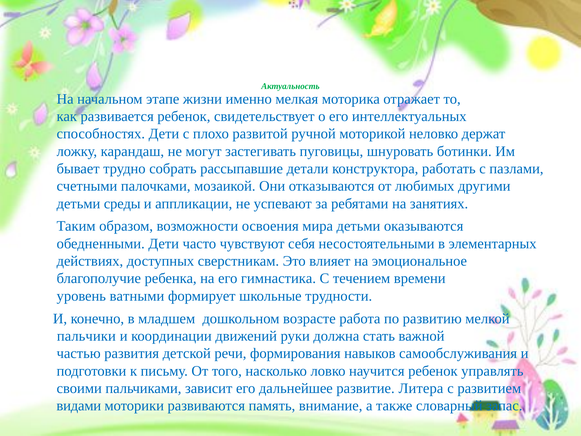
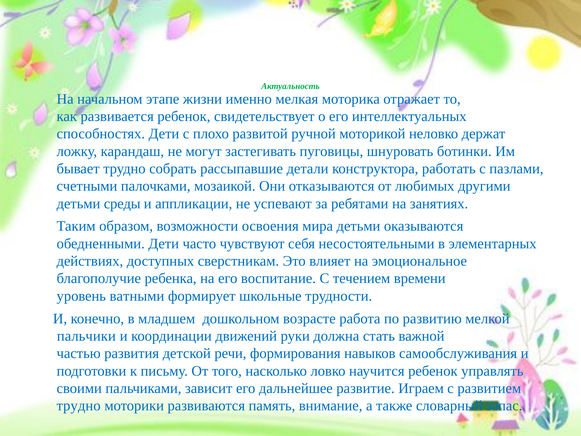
гимнастика: гимнастика -> воспитание (278, 278)
Литера: Литера -> Играем (421, 388)
видами: видами -> трудно (79, 406)
